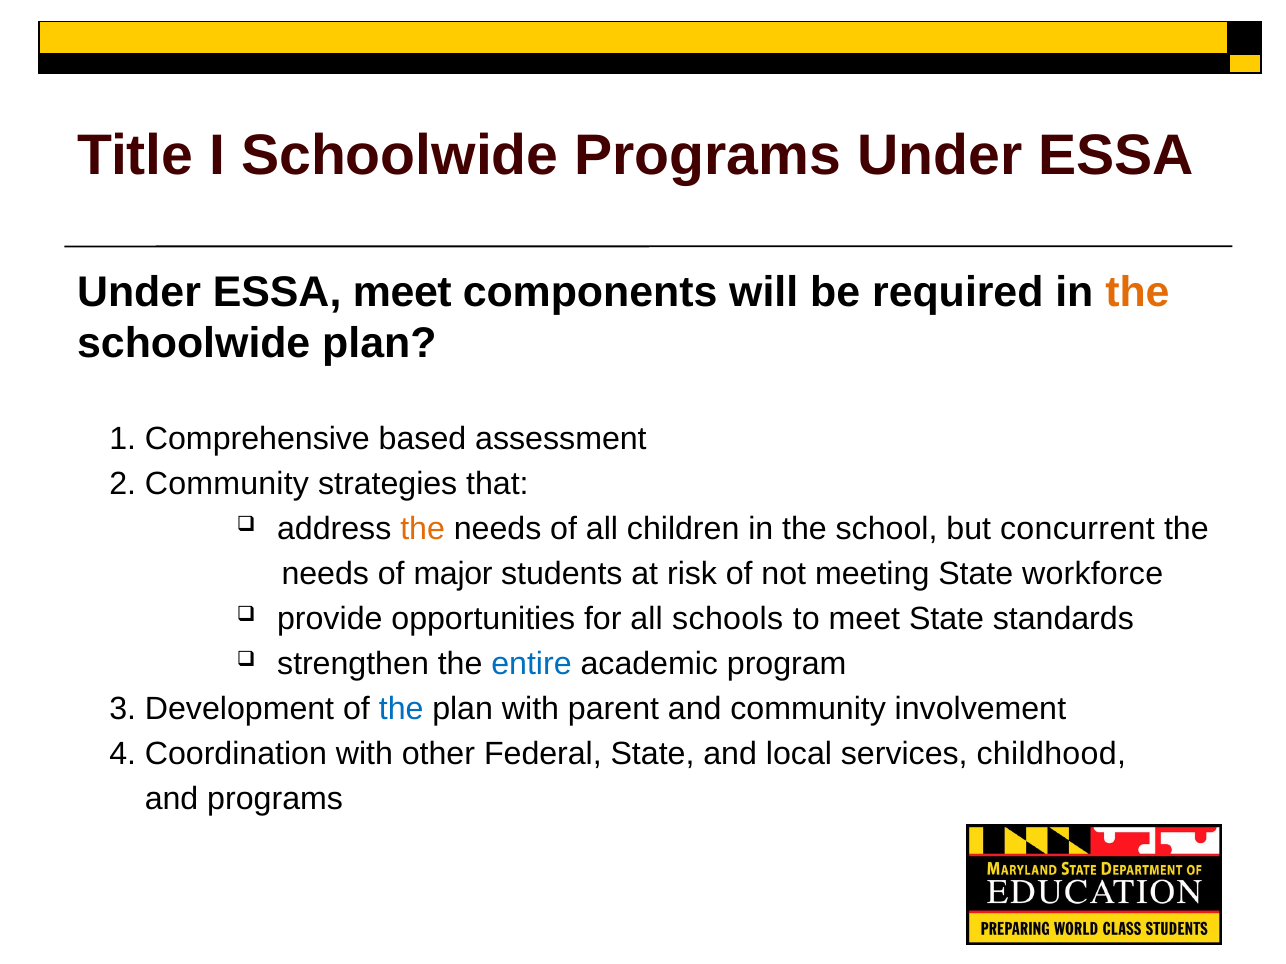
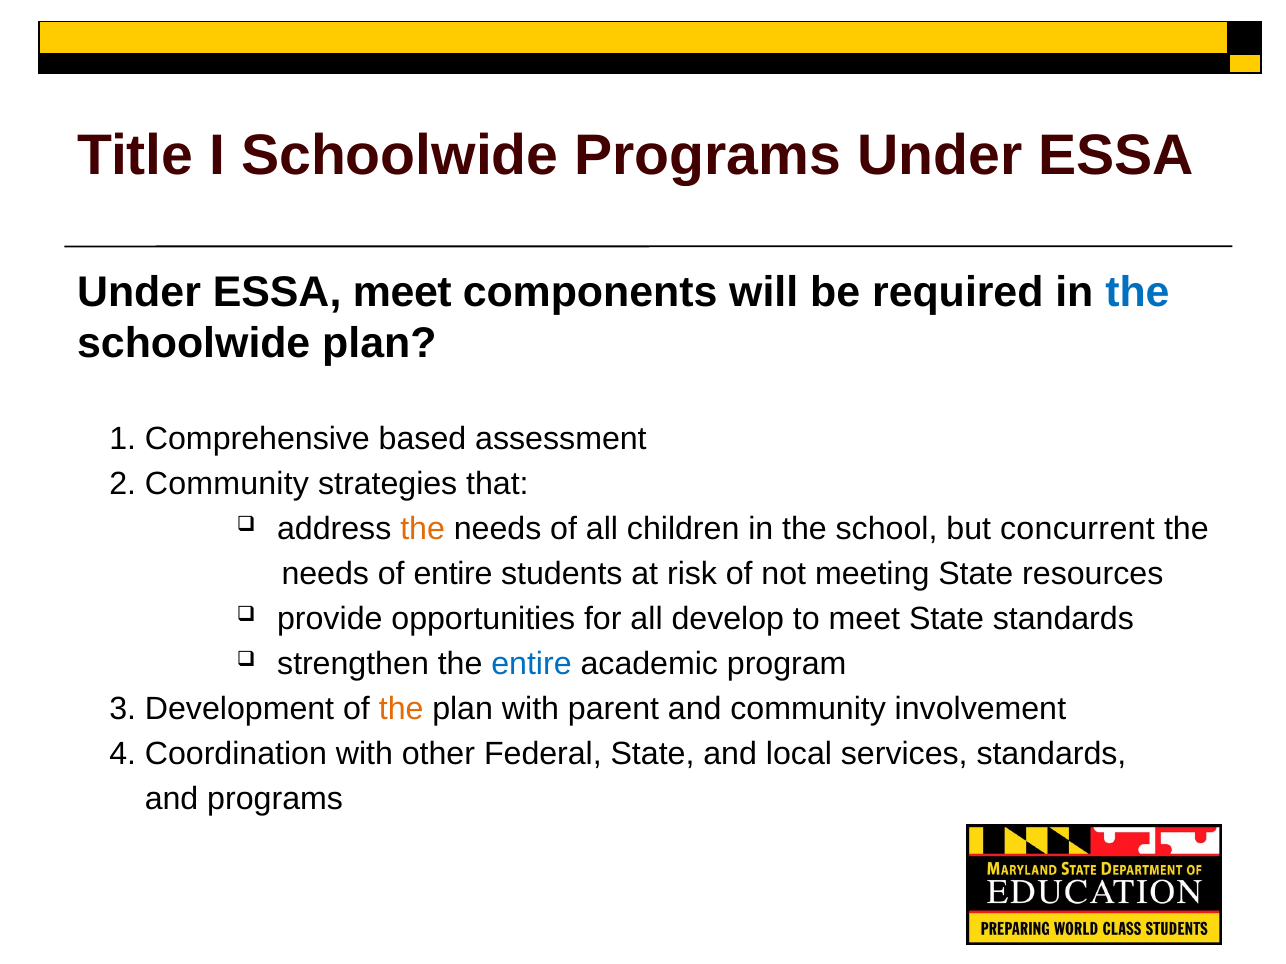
the colour: orange -> blue (1137, 292)
of major: major -> entire (453, 575)
workforce: workforce -> resources (1093, 575)
schools: schools -> develop (728, 620)
the colour: blue -> orange (401, 710)
services childhood: childhood -> standards (1051, 755)
